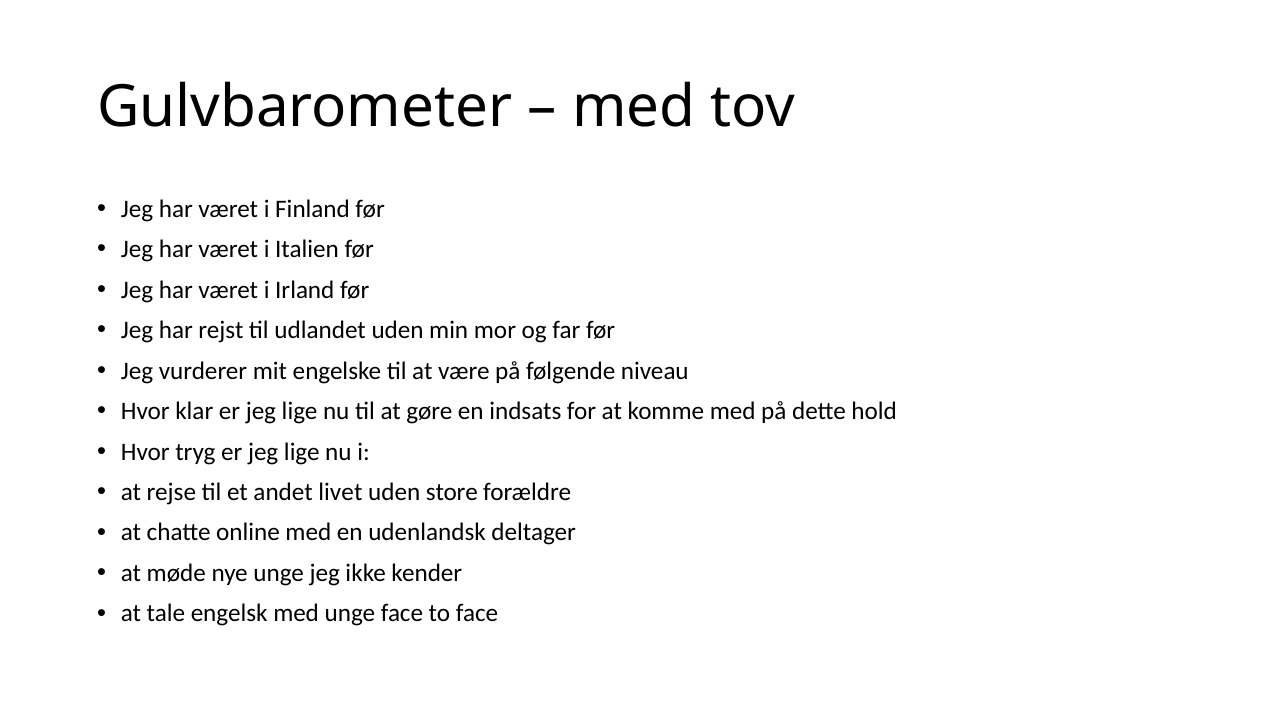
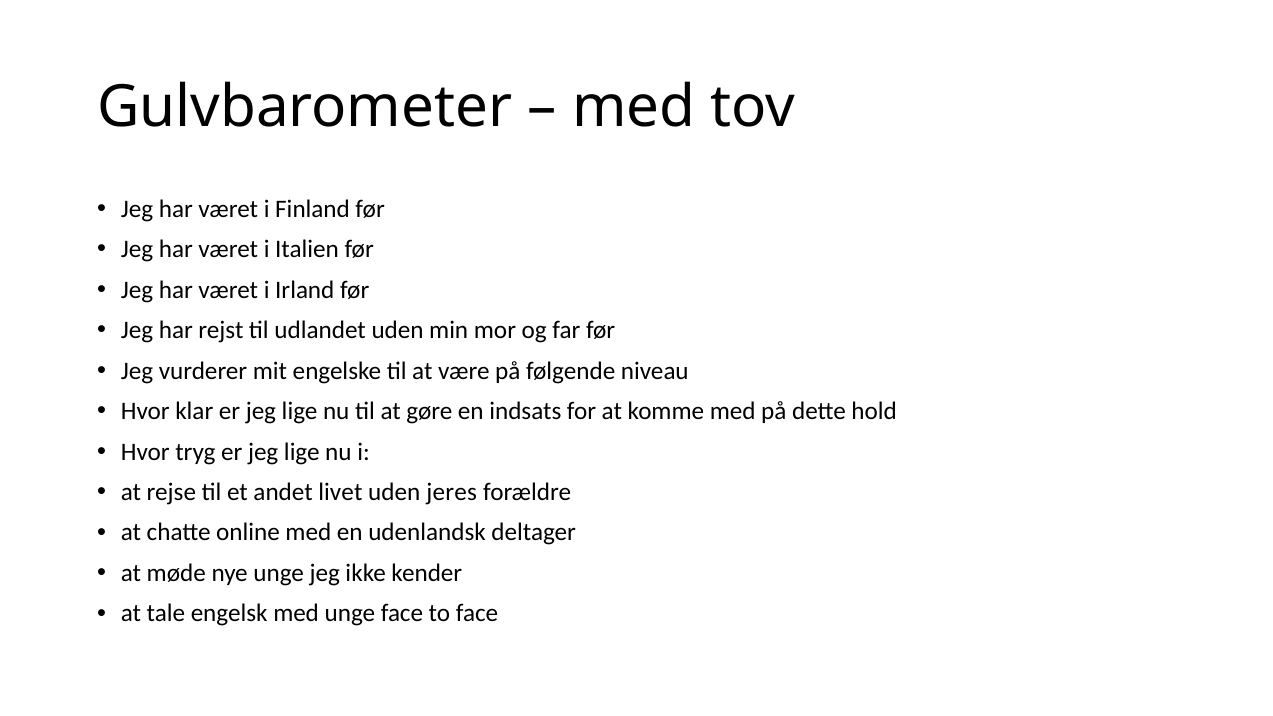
store: store -> jeres (452, 492)
